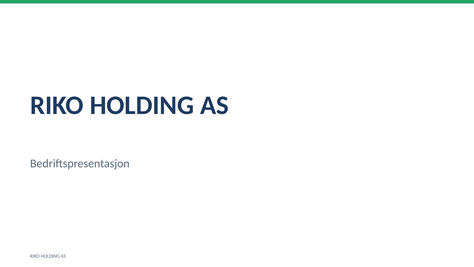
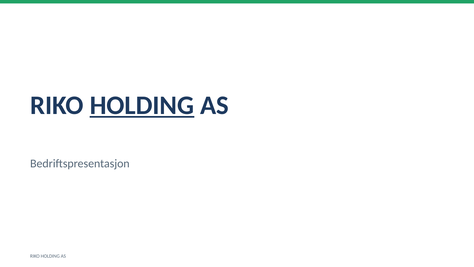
HOLDING underline: none -> present (142, 105)
